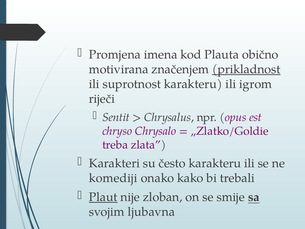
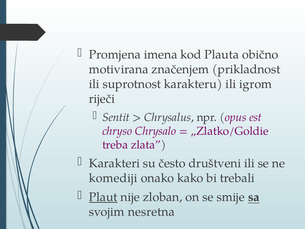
prikladnost underline: present -> none (246, 69)
često karakteru: karakteru -> društveni (215, 163)
ljubavna: ljubavna -> nesretna (151, 212)
